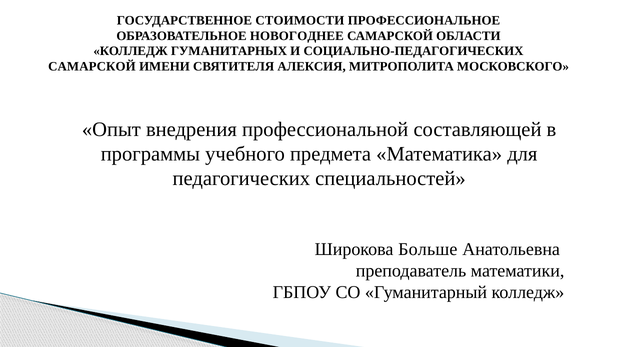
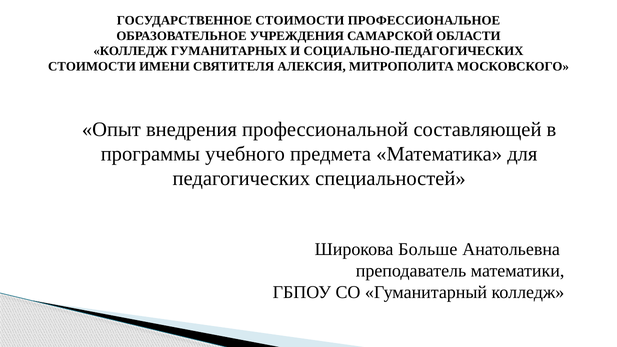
НОВОГОДНЕЕ: НОВОГОДНЕЕ -> УЧРЕЖДЕНИЯ (297, 36)
САМАРСКОЙ: САМАРСКОЙ -> СТОИМОСТИ (92, 67)
